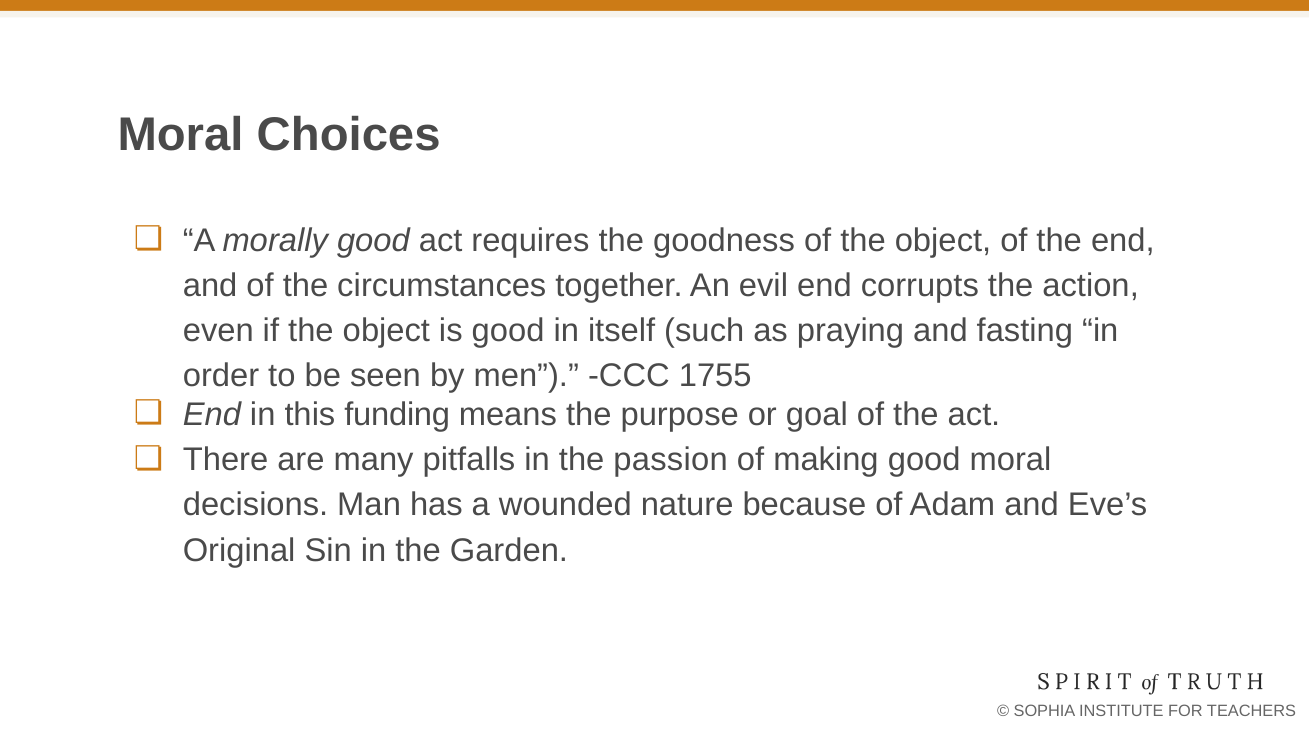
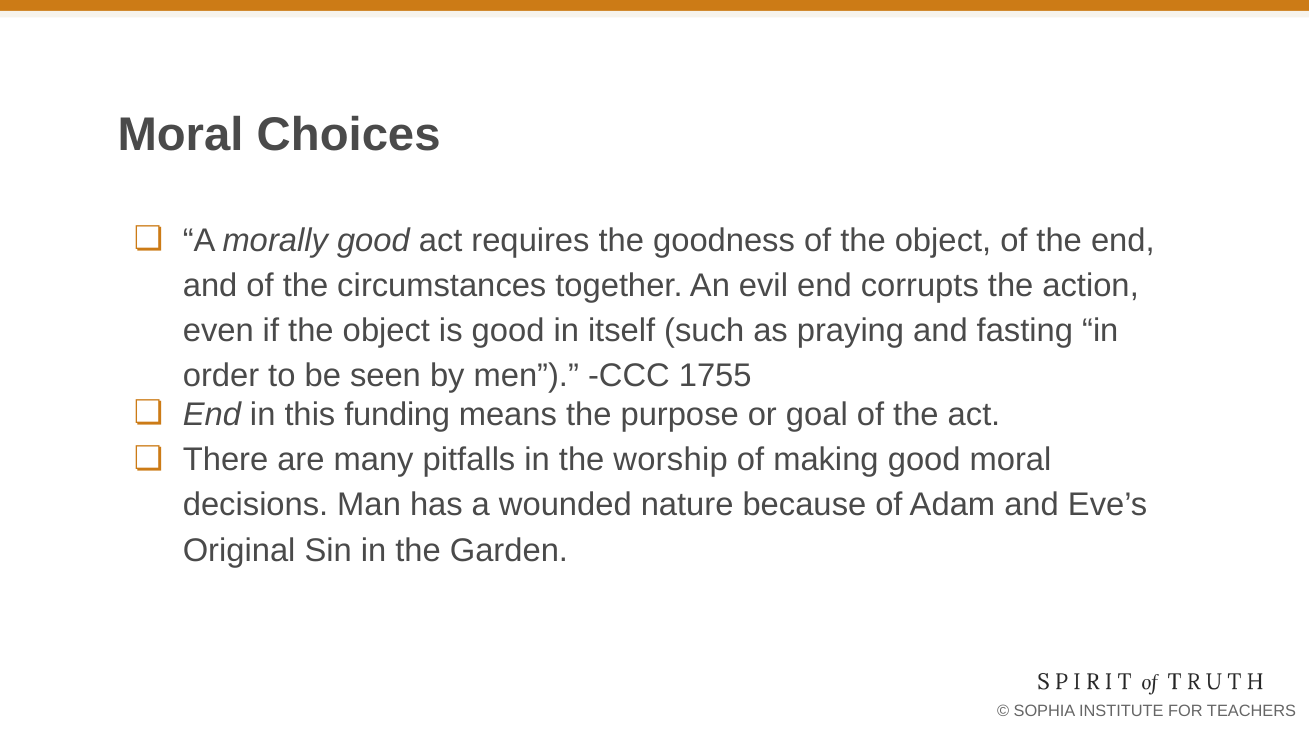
passion: passion -> worship (671, 460)
